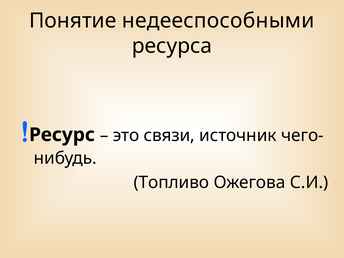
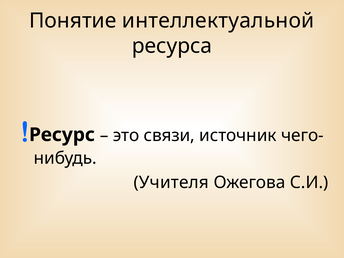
недееспособными: недееспособными -> интеллектуальной (218, 21)
Топливо: Топливо -> Учителя (171, 182)
